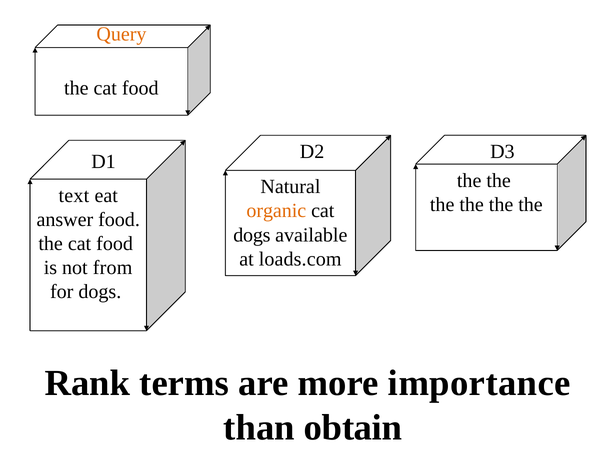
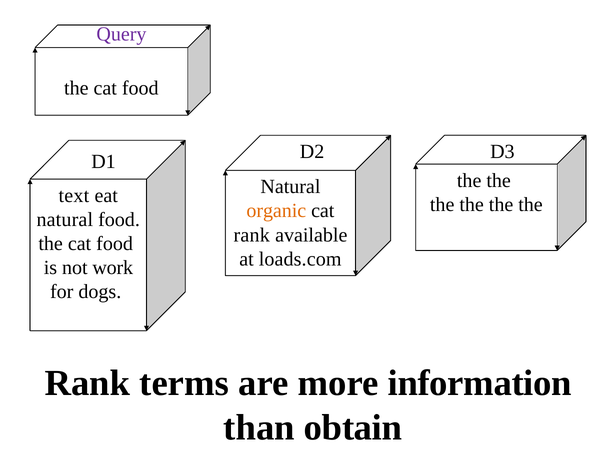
Query colour: orange -> purple (121, 34)
answer: answer -> natural (65, 220)
dogs: dogs -> rank (252, 235)
from: from -> work (113, 268)
importance: importance -> information (480, 383)
